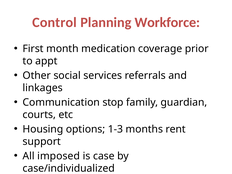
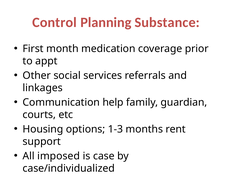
Workforce: Workforce -> Substance (167, 22)
stop: stop -> help (113, 102)
